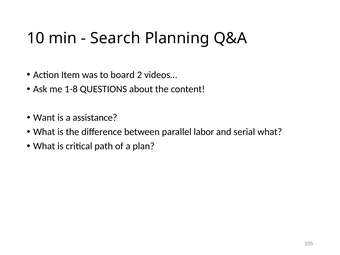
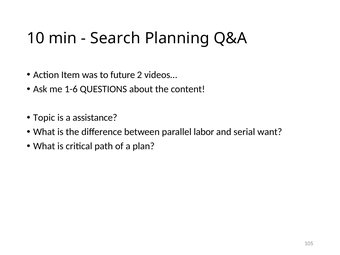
board: board -> future (123, 75)
1-8: 1-8 -> 1-6 (71, 89)
Want: Want -> Topic (44, 118)
serial what: what -> want (270, 132)
